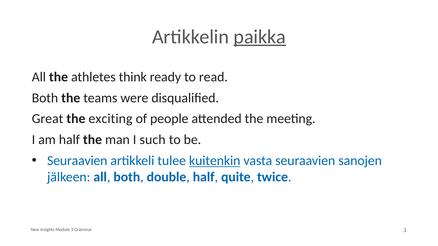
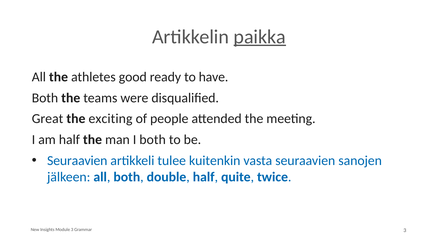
think: think -> good (133, 77)
read: read -> have (213, 77)
I such: such -> both (153, 140)
kuitenkin underline: present -> none (215, 161)
